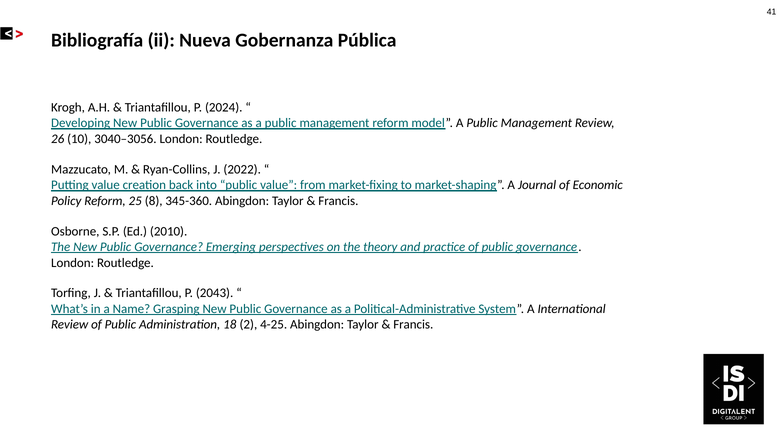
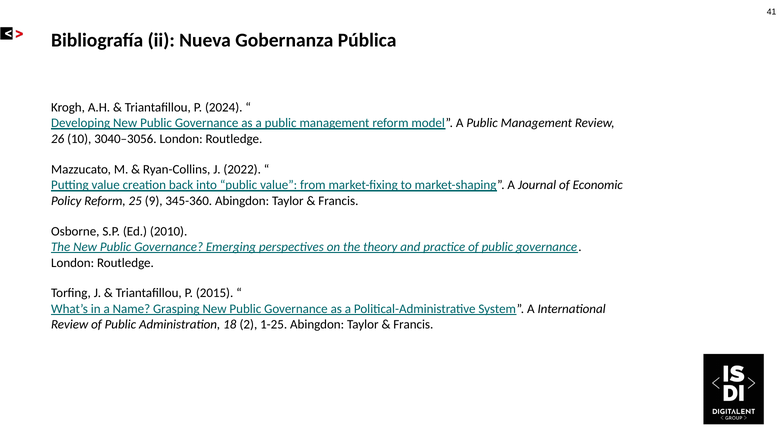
8: 8 -> 9 (154, 201)
2043: 2043 -> 2015 (215, 293)
4-25: 4-25 -> 1-25 (274, 325)
